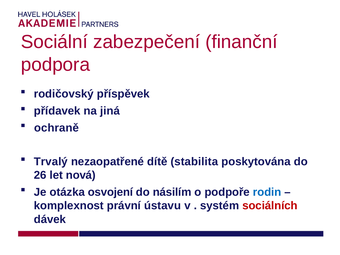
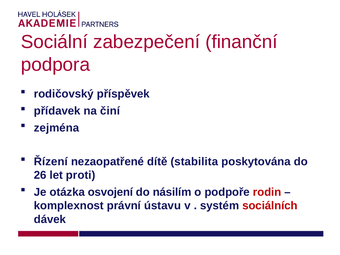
jiná: jiná -> činí (110, 111)
ochraně: ochraně -> zejména (57, 128)
Trvalý: Trvalý -> Řízení (51, 162)
nová: nová -> proti (81, 175)
rodin colour: blue -> red (267, 192)
